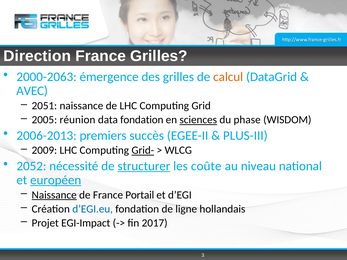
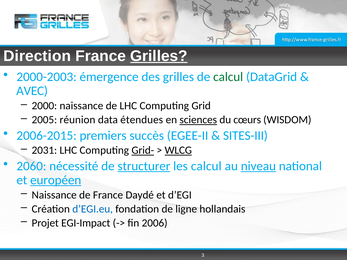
Grilles underline: none -> present (159, 56)
2000-2063: 2000-2063 -> 2000-2003 (47, 77)
calcul colour: orange -> green (228, 77)
2051: 2051 -> 2000 (44, 106)
data fondation: fondation -> étendues (142, 120)
phase: phase -> cœurs (247, 120)
2006-2013: 2006-2013 -> 2006-2015 (47, 136)
PLUS-III: PLUS-III -> SITES-III (245, 136)
2009: 2009 -> 2031 (44, 150)
WLCG underline: none -> present (178, 150)
2052: 2052 -> 2060 (31, 166)
les coûte: coûte -> calcul (206, 166)
niveau underline: none -> present (258, 166)
Naissance underline: present -> none (54, 195)
Portail: Portail -> Daydé (140, 195)
2017: 2017 -> 2006 (155, 223)
